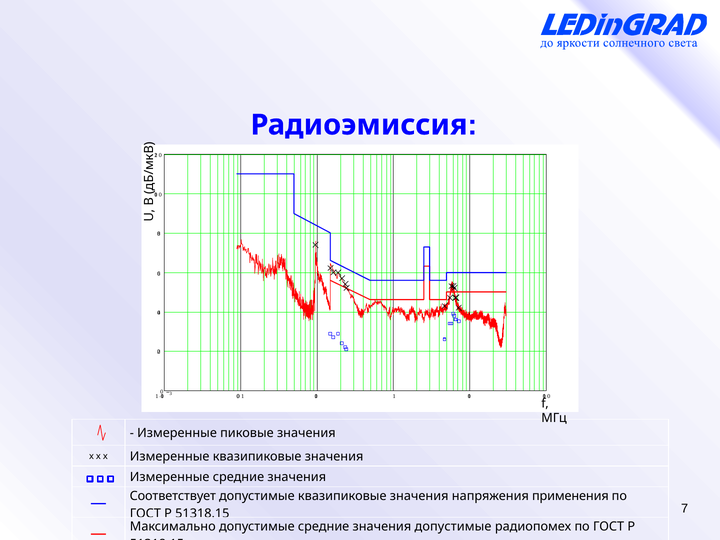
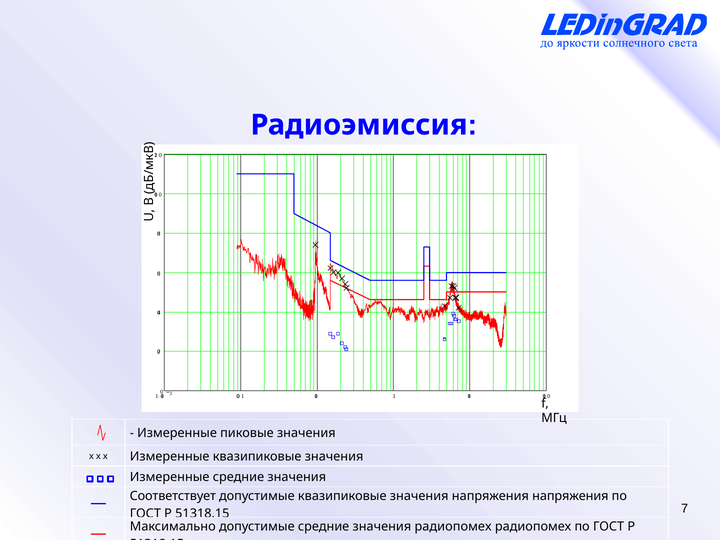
напряжения применения: применения -> напряжения (570, 496)
значения допустимые: допустимые -> радиопомех (453, 527)
